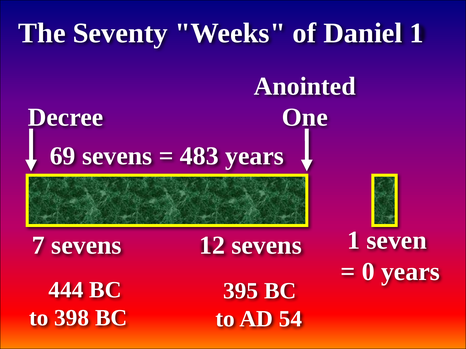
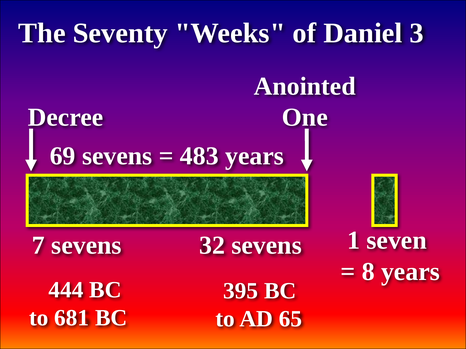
Daniel 1: 1 -> 3 (417, 33)
12: 12 -> 32 (212, 246)
0: 0 -> 8 (368, 272)
398: 398 -> 681 (72, 318)
54: 54 -> 65 (291, 319)
